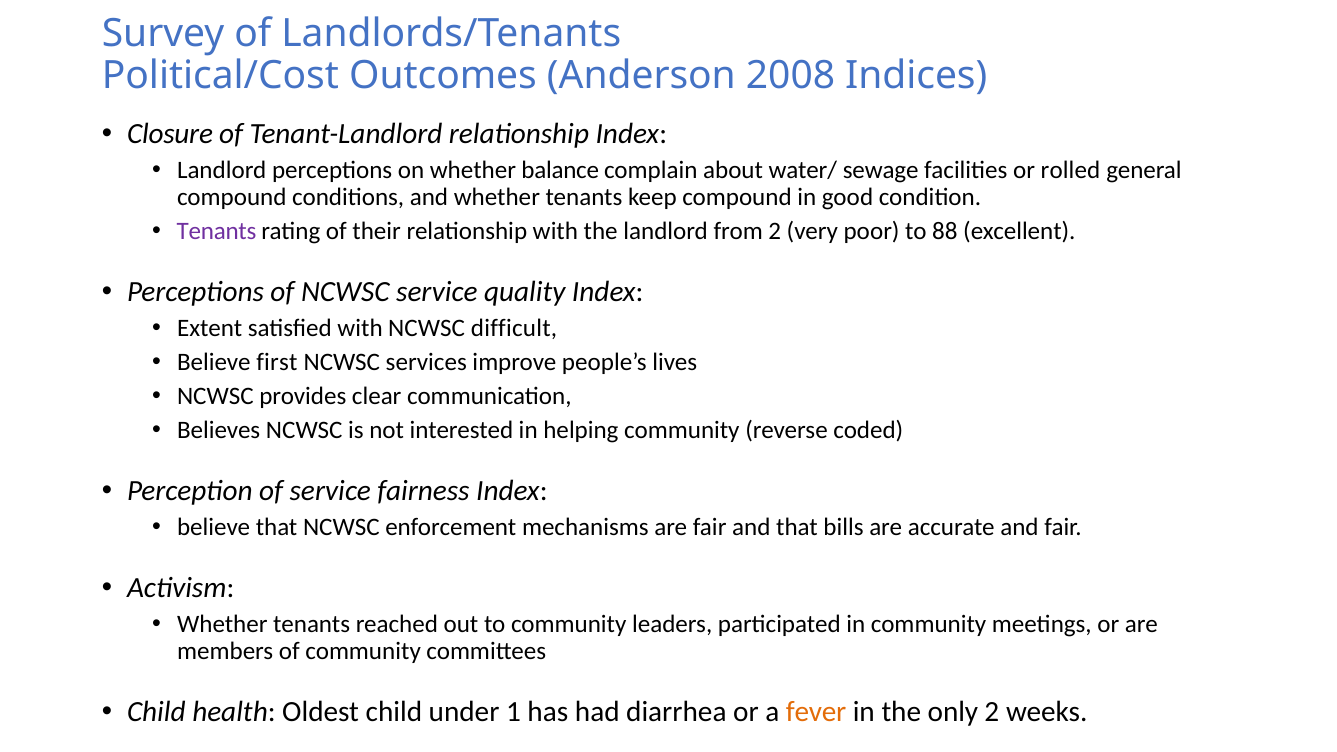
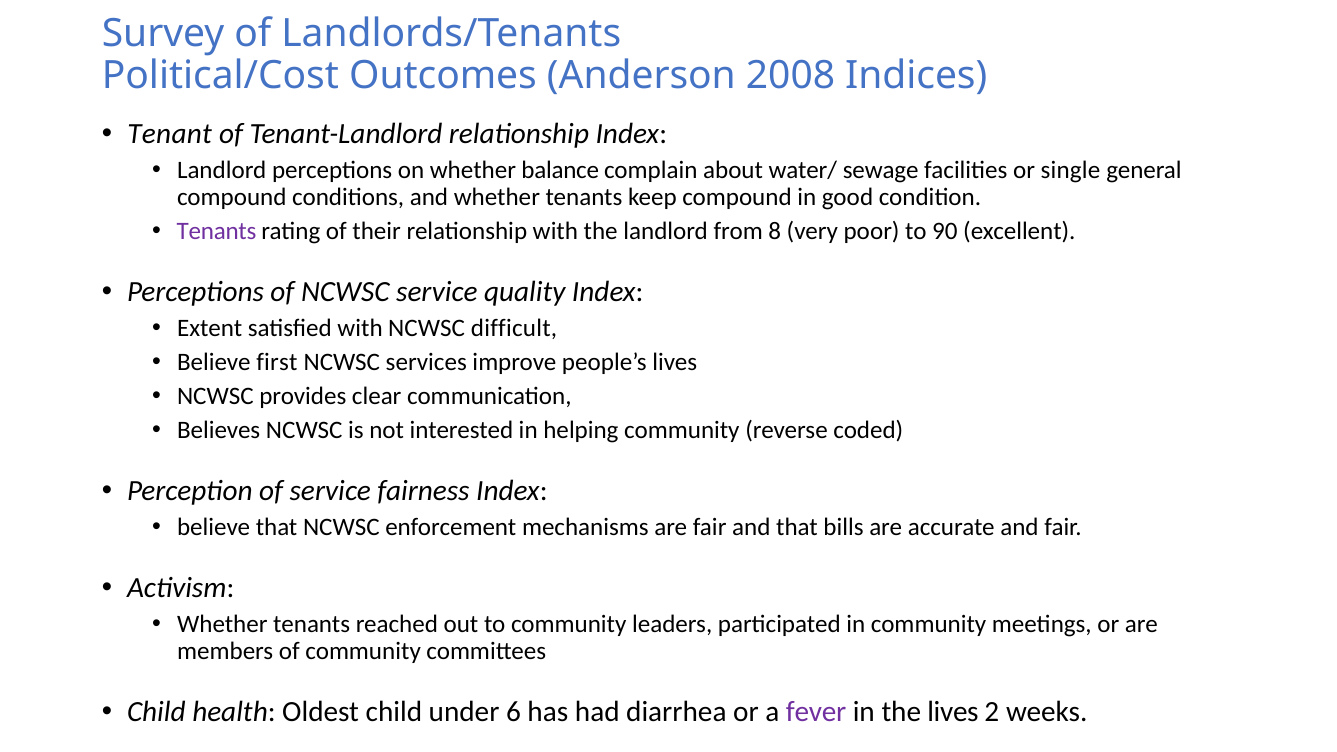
Closure: Closure -> Tenant (170, 134)
rolled: rolled -> single (1070, 170)
from 2: 2 -> 8 (775, 232)
88: 88 -> 90 (945, 232)
1: 1 -> 6 (514, 712)
fever colour: orange -> purple (816, 712)
the only: only -> lives (953, 712)
